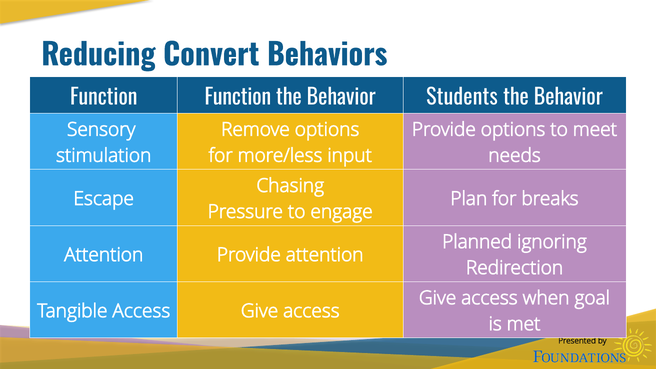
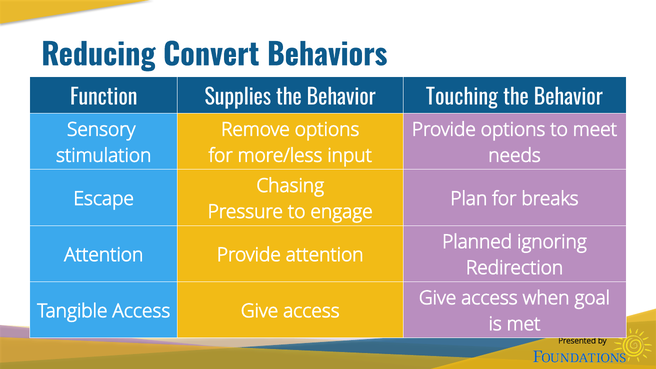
Function Function: Function -> Supplies (238, 98)
Students: Students -> Touching (462, 98)
